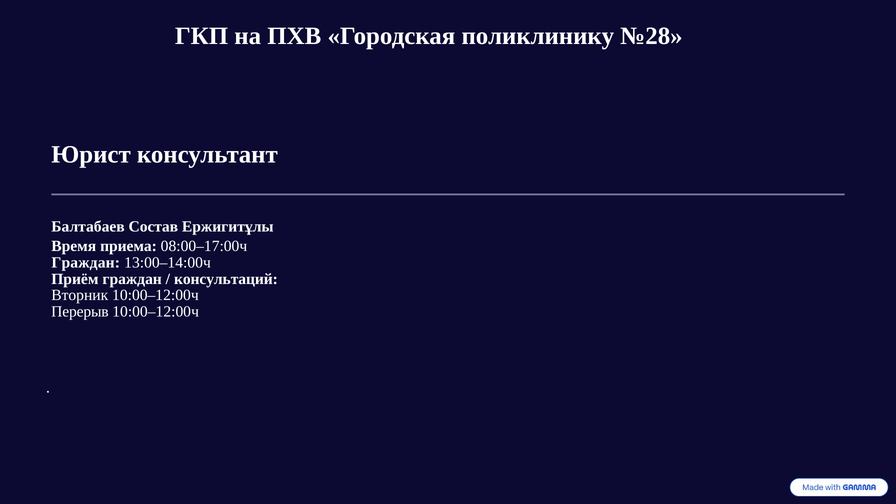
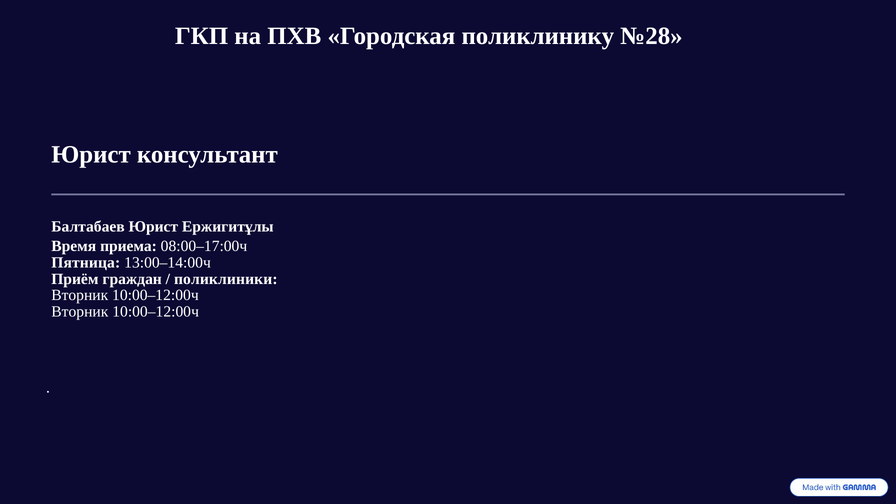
Балтабаев Состав: Состав -> Юрист (153, 227)
Граждан: Граждан -> Пятница (86, 263)
консультаций: консультаций -> поликлиники (226, 279)
Перерыв: Перерыв -> Вторник (80, 312)
